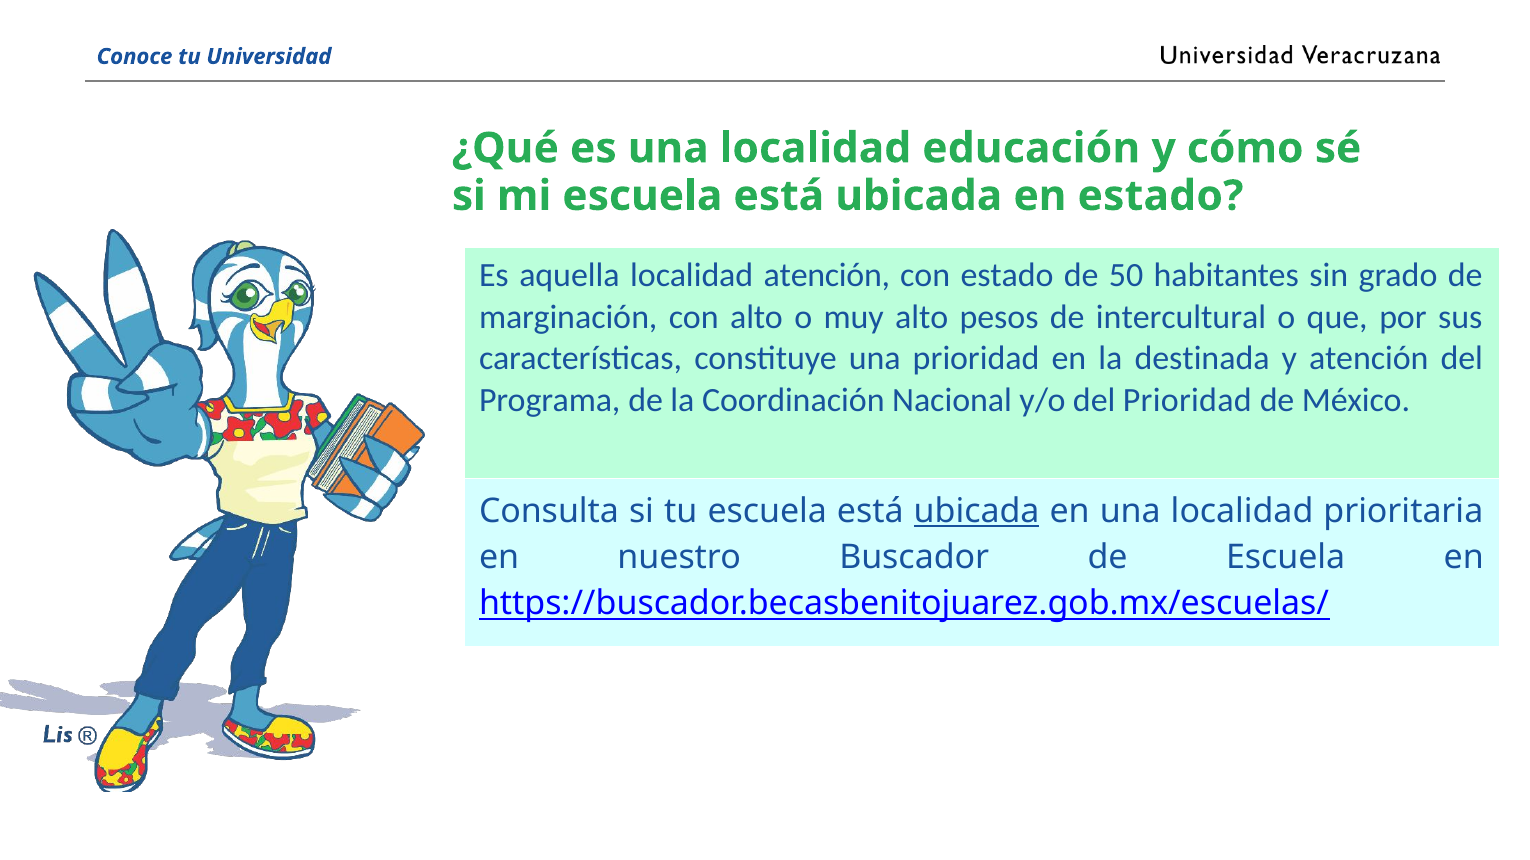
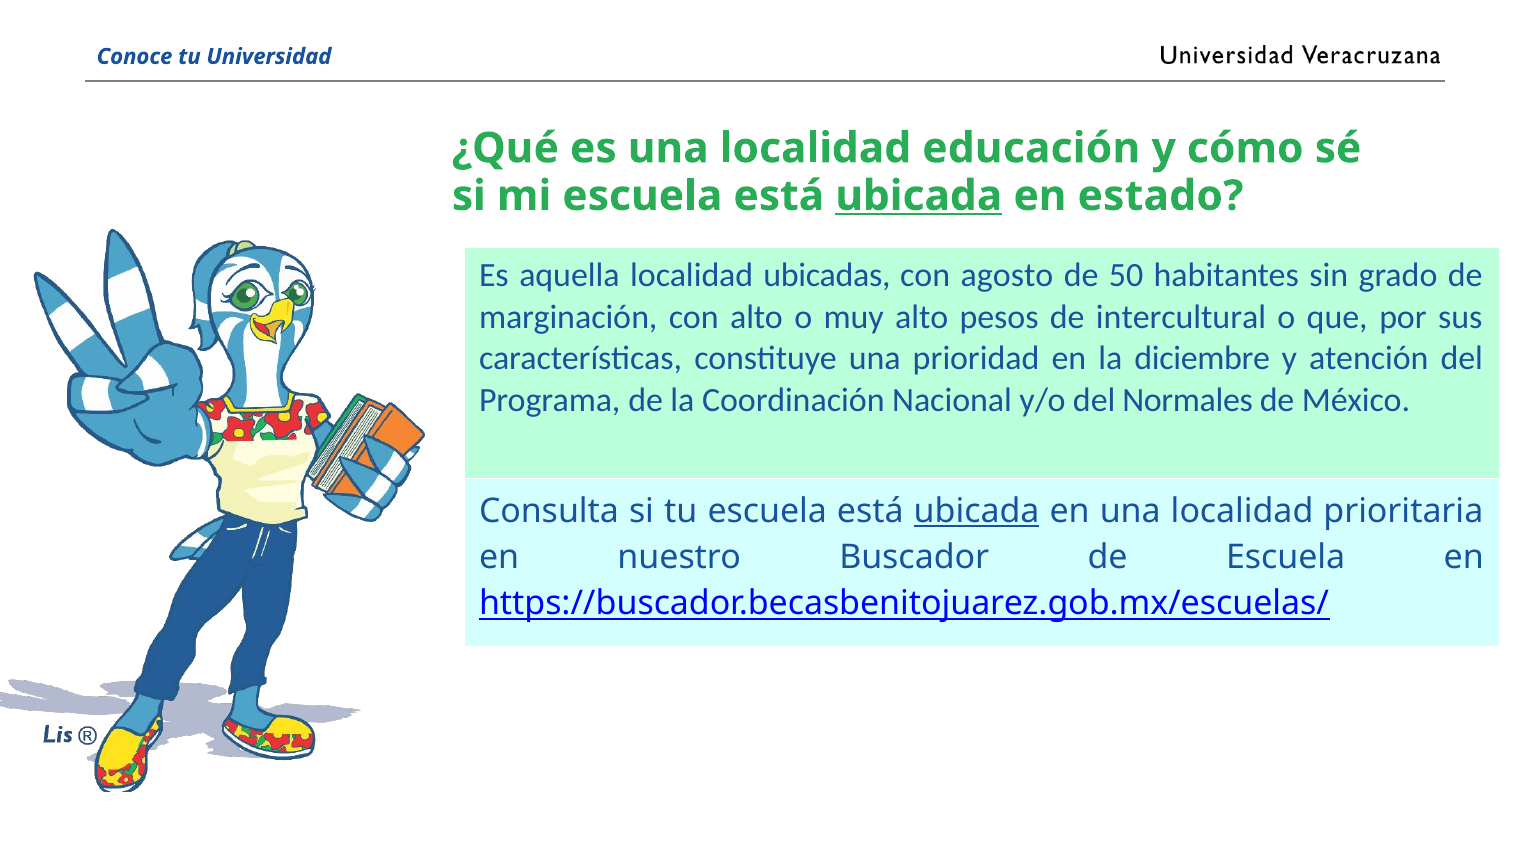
ubicada underline: none -> present (919, 196)
localidad atención: atención -> ubicadas (827, 276)
con estado: estado -> agosto (1007, 276)
destinada: destinada -> diciembre (1202, 359)
del Prioridad: Prioridad -> Normales (1188, 401)
